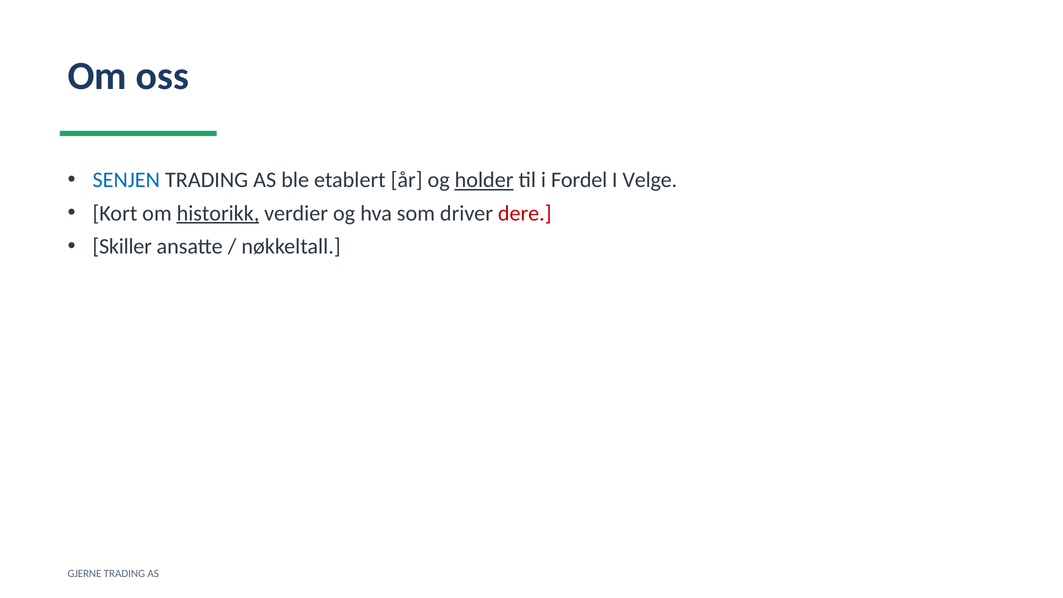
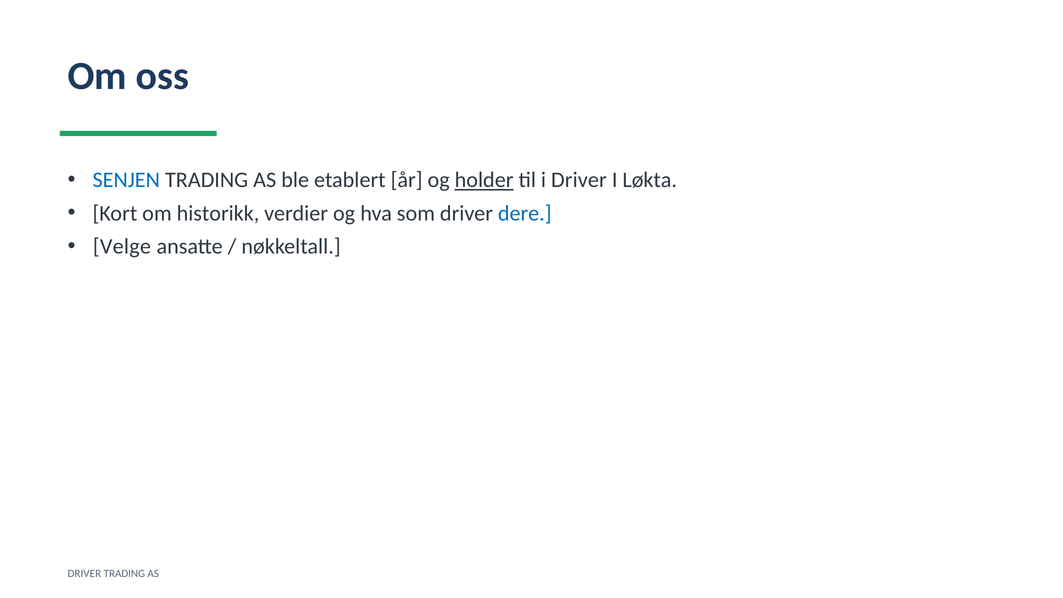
i Fordel: Fordel -> Driver (579, 180)
Velge: Velge -> Løkta (650, 180)
historikk underline: present -> none (218, 213)
dere colour: red -> blue (525, 213)
Skiller: Skiller -> Velge (122, 247)
GJERNE: GJERNE -> DRIVER (84, 574)
